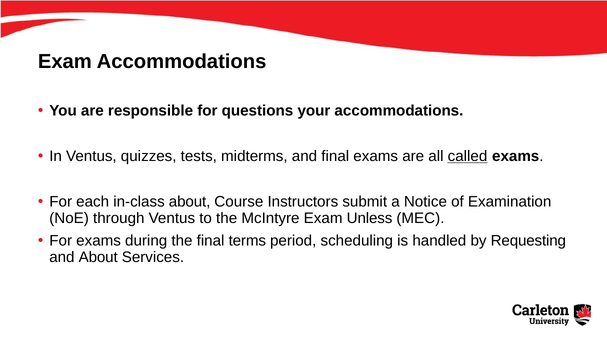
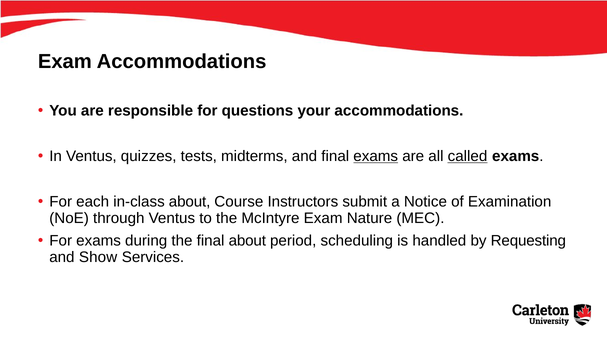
exams underline: none -> present (376, 156)
Unless: Unless -> Nature (369, 218)
final terms: terms -> about (247, 240)
and About: About -> Show (98, 257)
